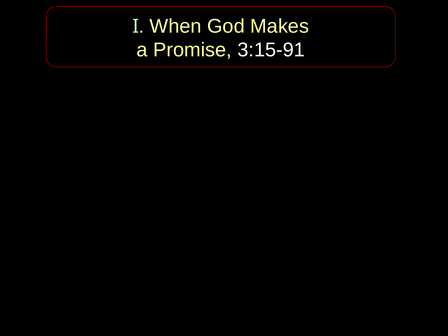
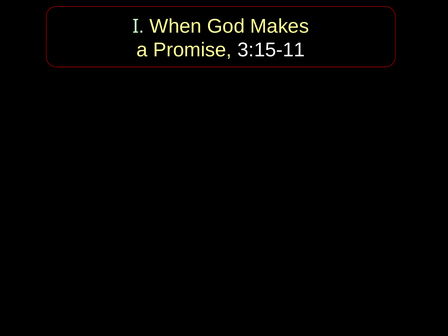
3:15-91: 3:15-91 -> 3:15-11 (271, 50)
